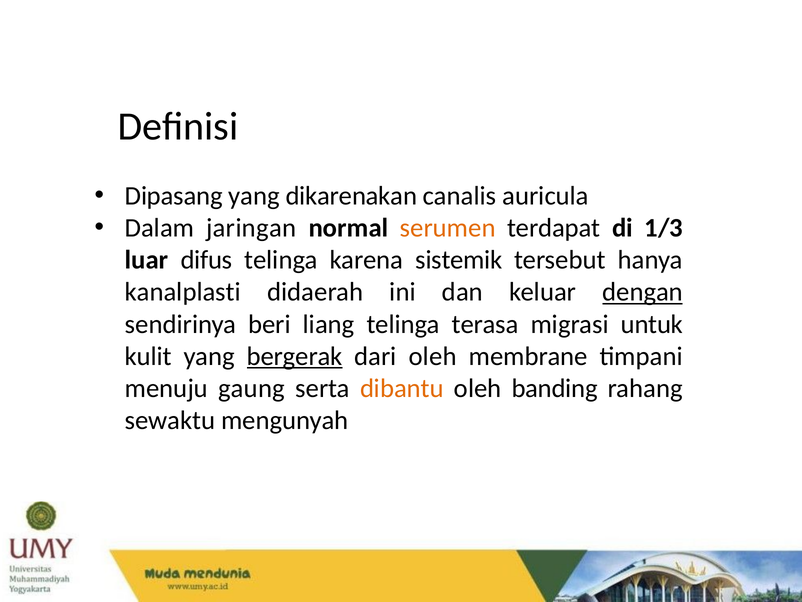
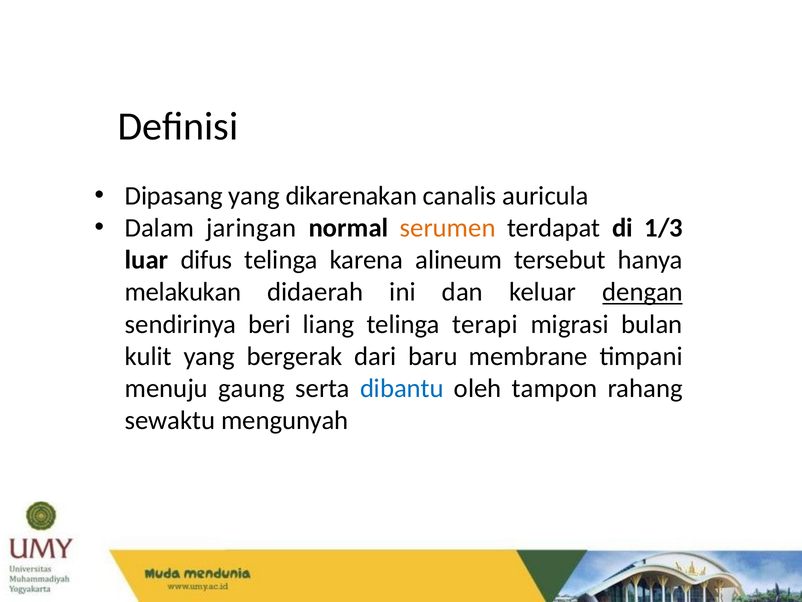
sistemik: sistemik -> alineum (459, 260)
kanalplasti: kanalplasti -> melakukan (183, 292)
terasa: terasa -> terapi (485, 324)
untuk: untuk -> bulan (652, 324)
bergerak underline: present -> none (295, 356)
dari oleh: oleh -> baru (433, 356)
dibantu colour: orange -> blue (402, 388)
banding: banding -> tampon (554, 388)
